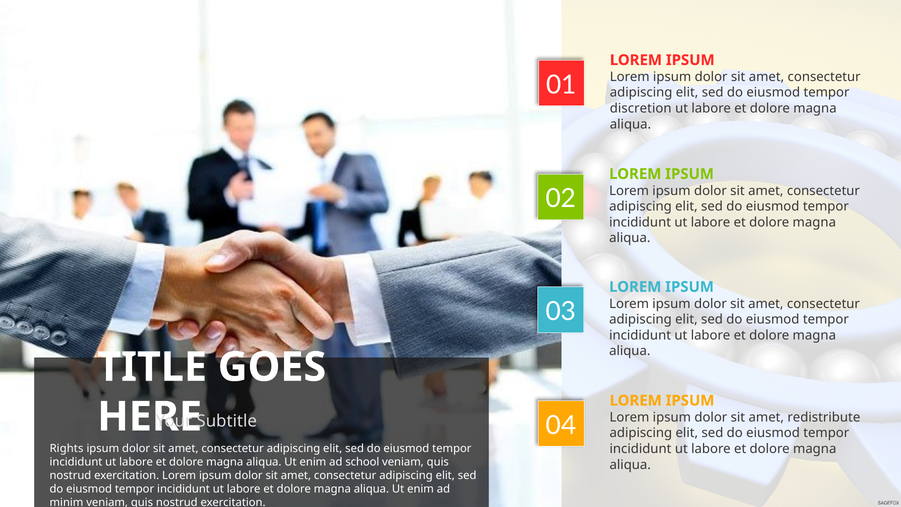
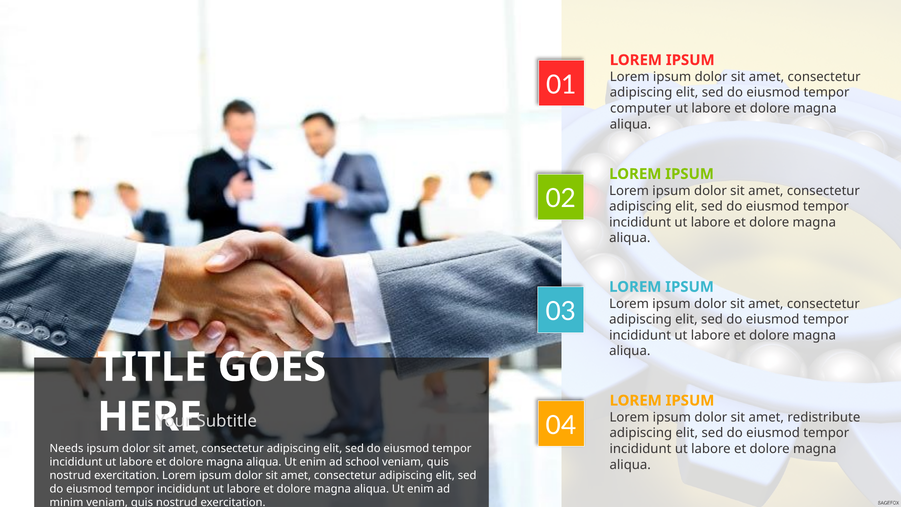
discretion: discretion -> computer (641, 108)
Rights: Rights -> Needs (67, 448)
